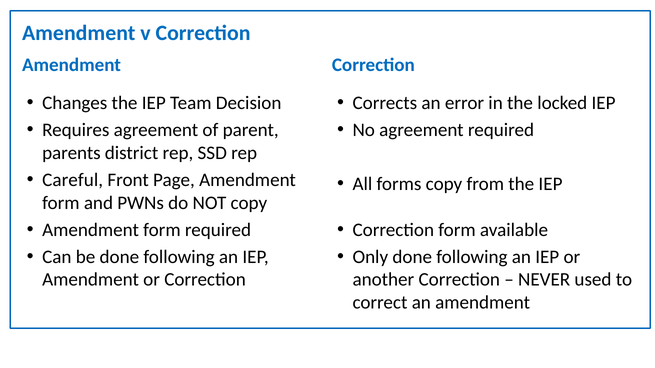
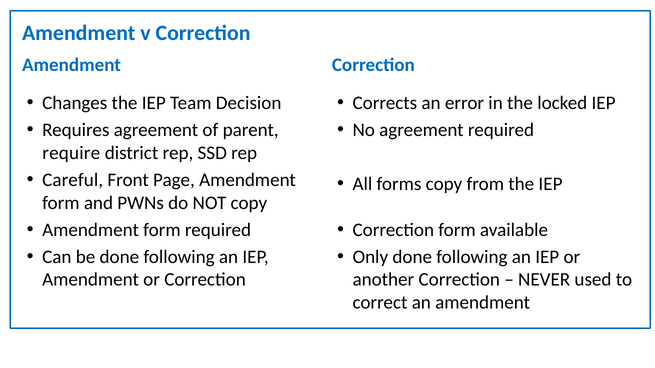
parents: parents -> require (71, 153)
